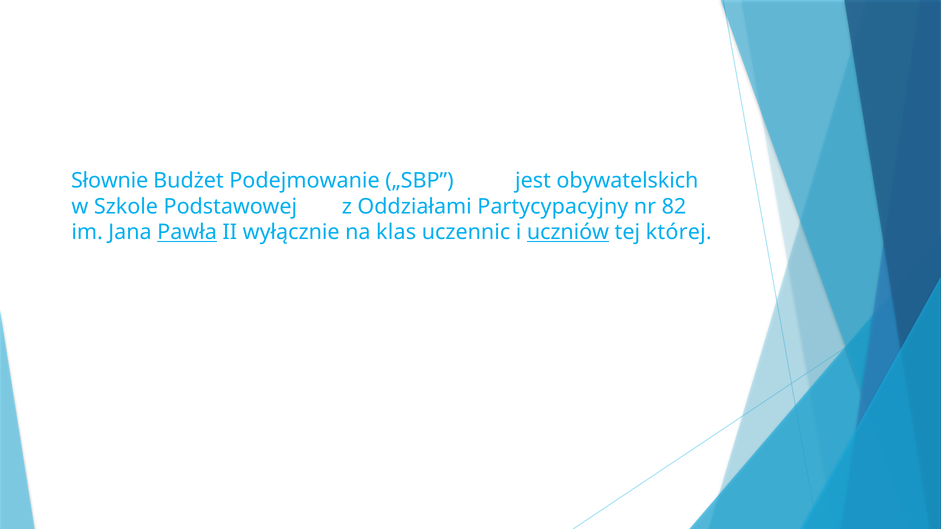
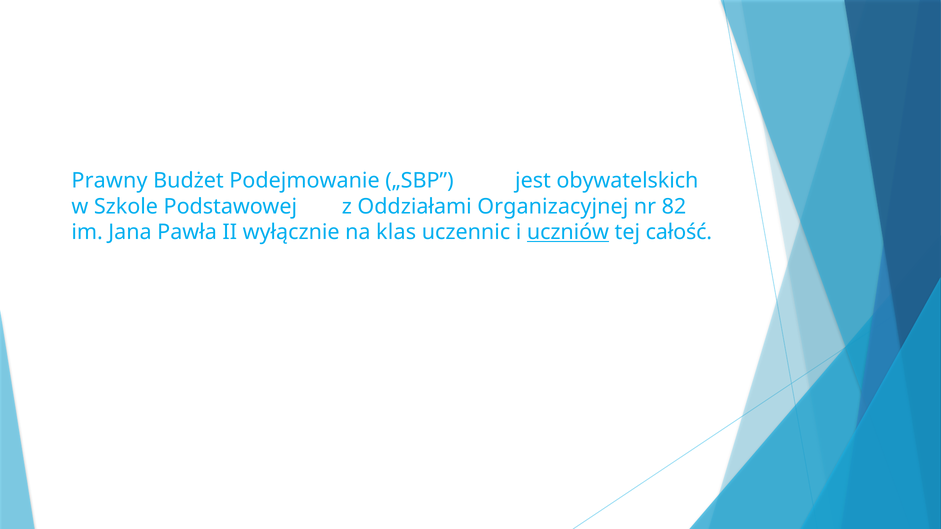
Słownie: Słownie -> Prawny (109, 181)
Partycypacyjny: Partycypacyjny -> Organizacyjnej (553, 207)
Pawła underline: present -> none (187, 232)
której: której -> całość (679, 232)
